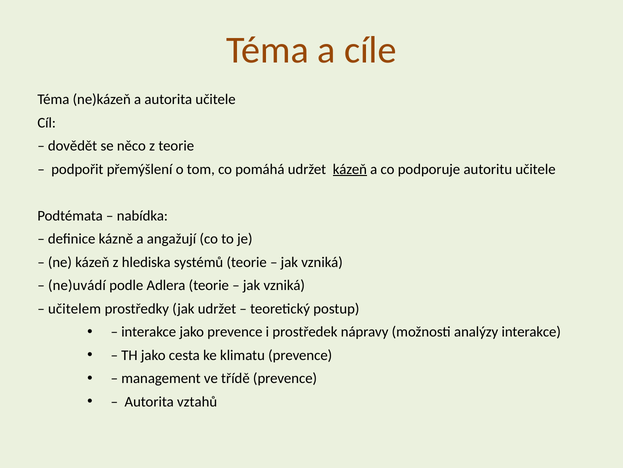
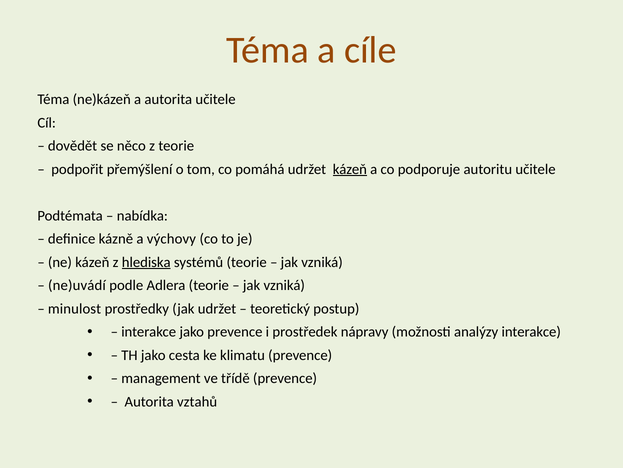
angažují: angažují -> výchovy (171, 239)
hlediska underline: none -> present (146, 262)
učitelem: učitelem -> minulost (75, 308)
